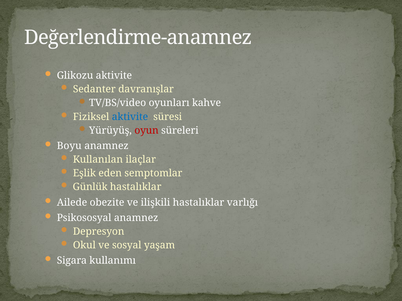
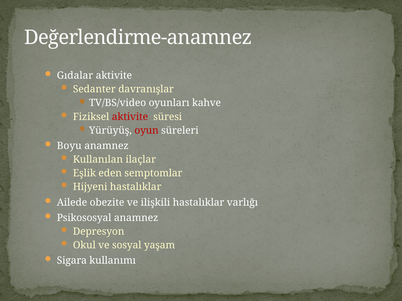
Glikozu: Glikozu -> Gıdalar (75, 76)
aktivite colour: blue -> red (130, 117)
Günlük: Günlük -> Hijyeni (90, 187)
